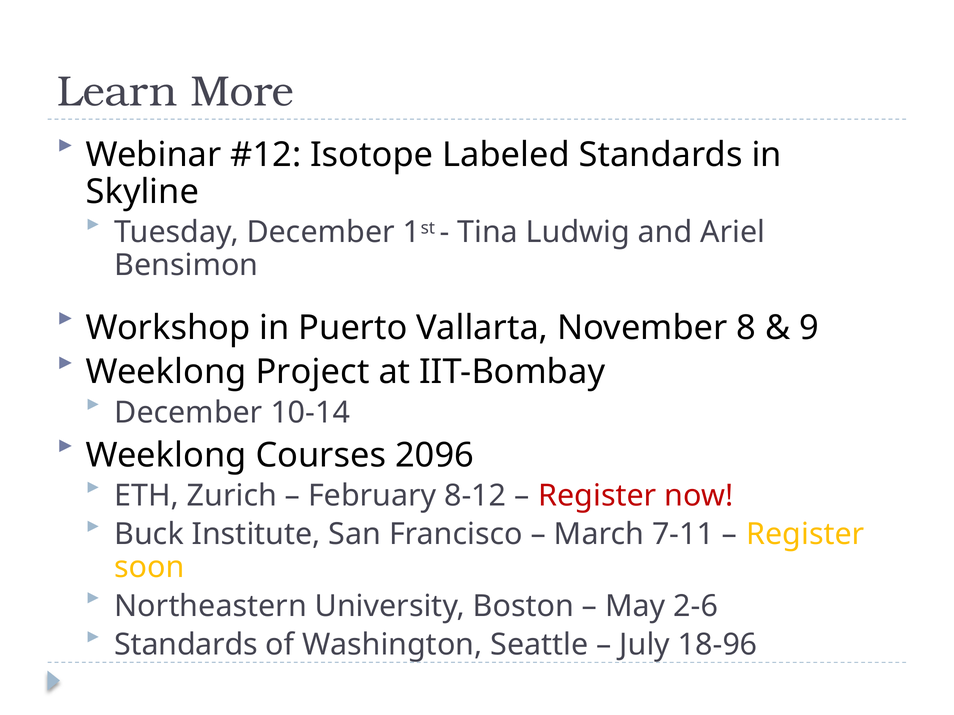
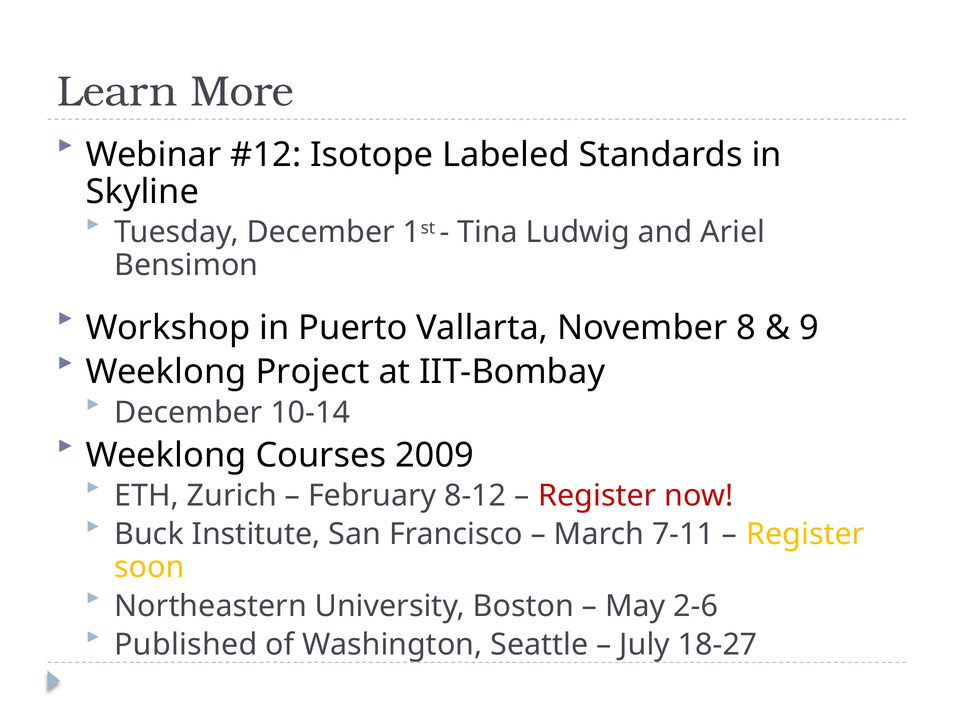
2096: 2096 -> 2009 (435, 456)
Standards: Standards -> Published (186, 645)
18-96: 18-96 -> 18-27 (718, 645)
